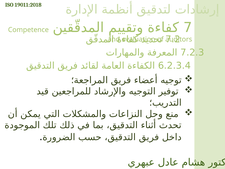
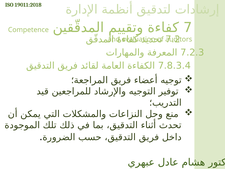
6.2.3.4: 6.2.3.4 -> 7.8.3.4 (174, 66)
